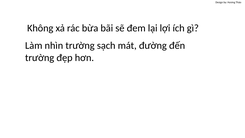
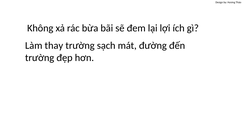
nhìn: nhìn -> thay (54, 45)
